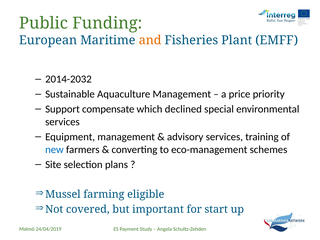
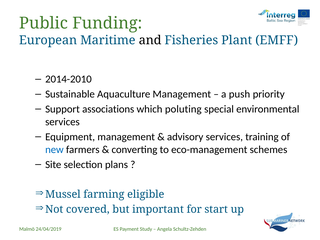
and colour: orange -> black (150, 40)
2014-2032: 2014-2032 -> 2014-2010 (68, 79)
price: price -> push (239, 94)
compensate: compensate -> associations (108, 109)
declined: declined -> poluting (183, 109)
